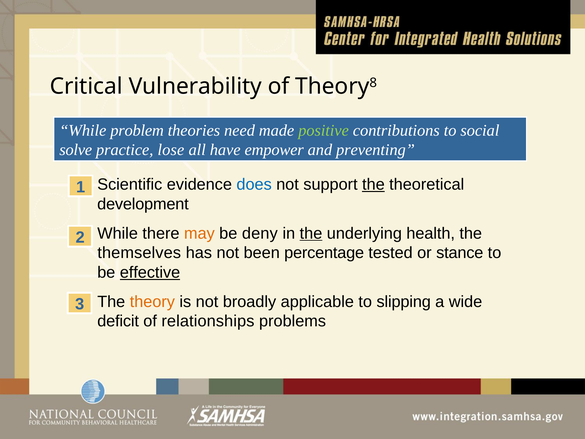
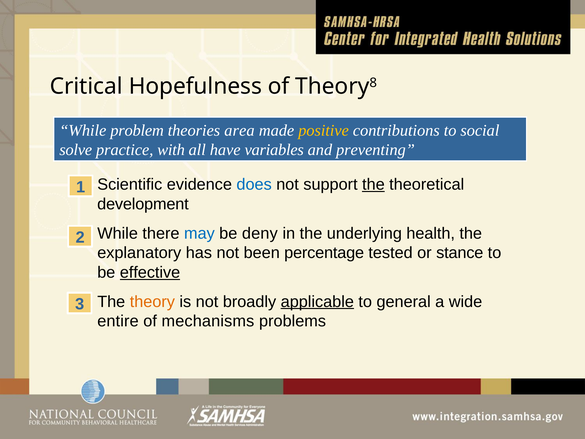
Vulnerability: Vulnerability -> Hopefulness (195, 86)
need: need -> area (239, 130)
positive colour: light green -> yellow (324, 130)
lose: lose -> with (171, 150)
empower: empower -> variables (274, 150)
may colour: orange -> blue (199, 233)
the underline: present -> none (311, 233)
themselves: themselves -> explanatory (139, 253)
applicable underline: none -> present (317, 301)
slipping: slipping -> general (404, 301)
deficit: deficit -> entire (118, 321)
relationships: relationships -> mechanisms (208, 321)
